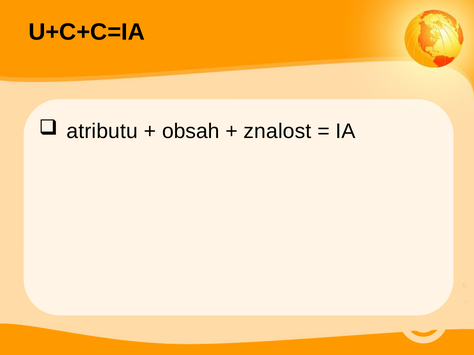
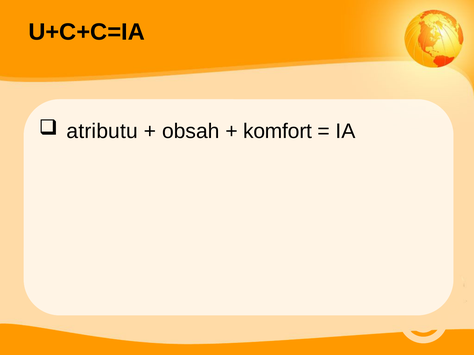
znalost: znalost -> komfort (278, 131)
